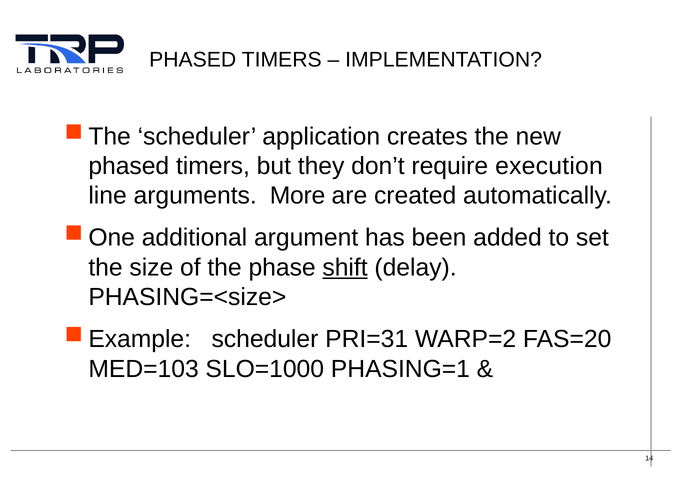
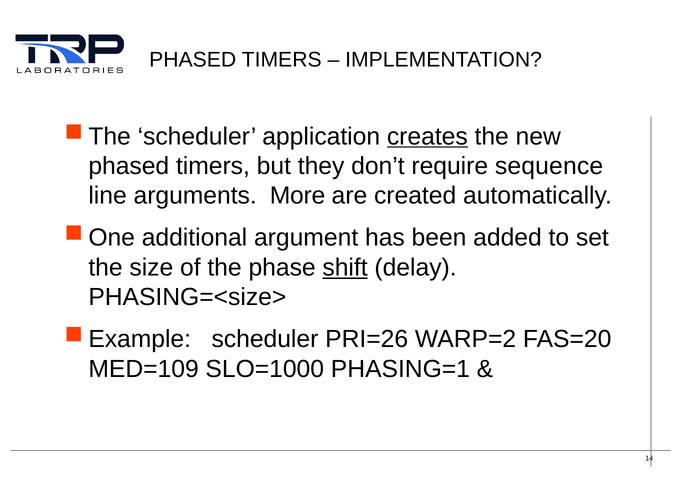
creates underline: none -> present (427, 136)
execution: execution -> sequence (549, 166)
PRI=31: PRI=31 -> PRI=26 (367, 339)
MED=103: MED=103 -> MED=109 (144, 368)
